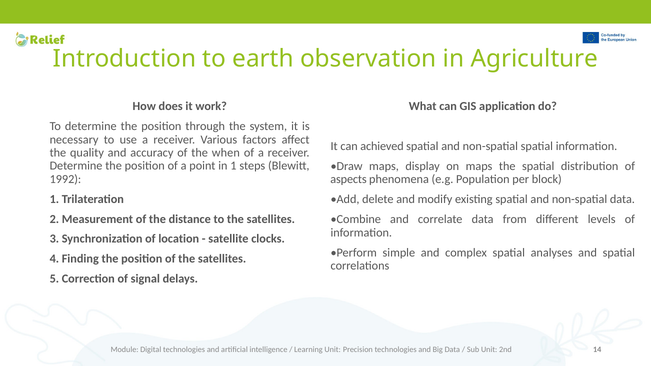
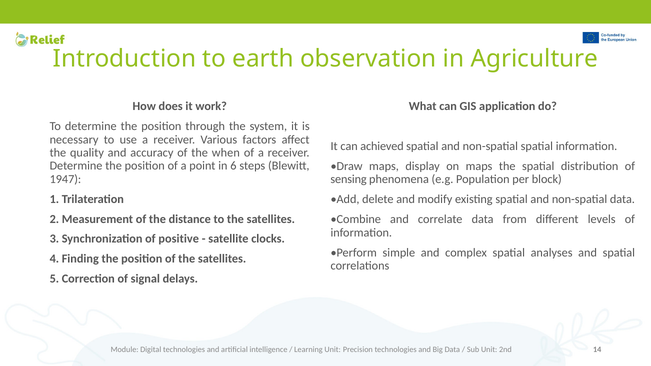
in 1: 1 -> 6 (233, 166)
1992: 1992 -> 1947 (65, 179)
aspects: aspects -> sensing (349, 180)
location: location -> positive (179, 239)
